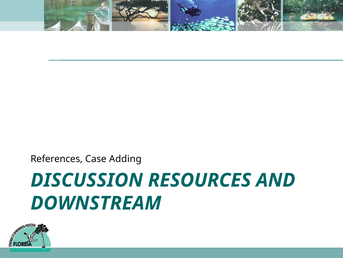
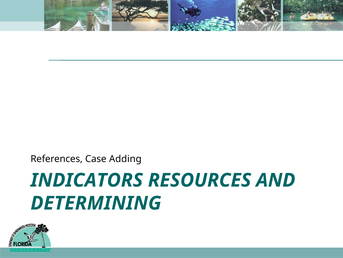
DISCUSSION: DISCUSSION -> INDICATORS (87, 180)
DOWNSTREAM: DOWNSTREAM -> DETERMINING (96, 203)
